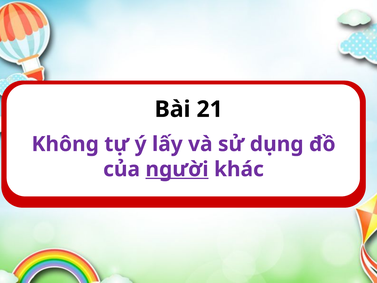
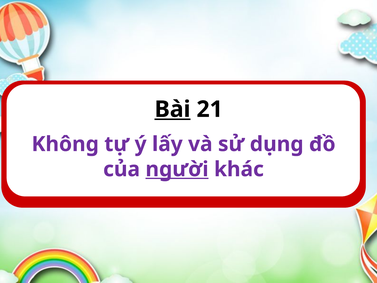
Bài underline: none -> present (172, 109)
